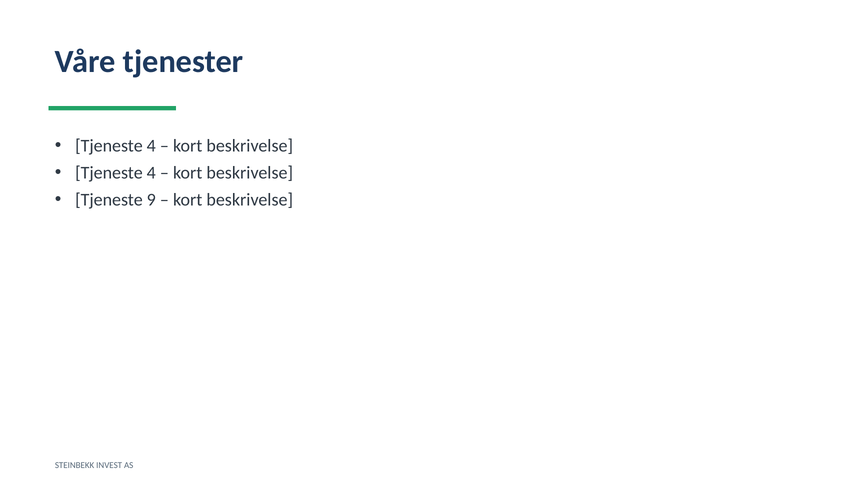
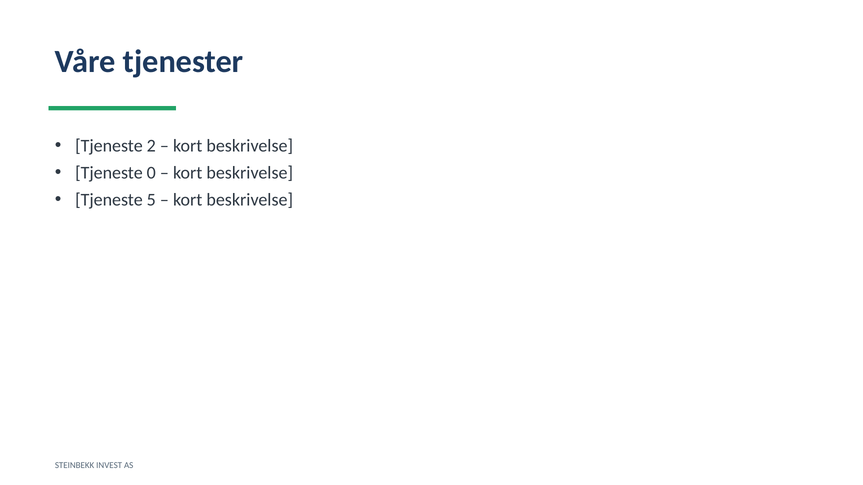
4: 4 -> 2 (151, 146)
4: 4 -> 0 (151, 173)
9: 9 -> 5 (151, 200)
